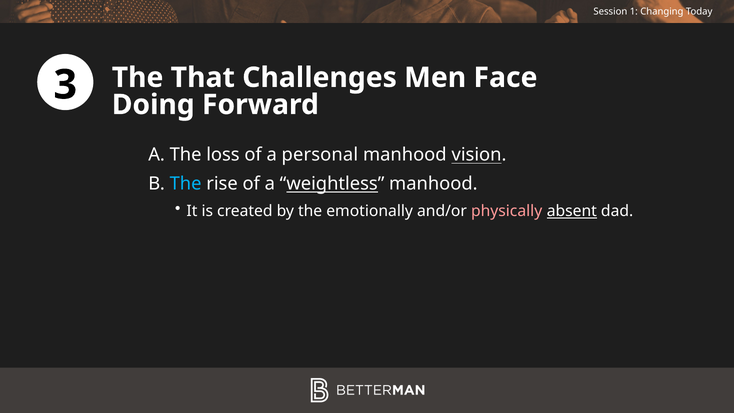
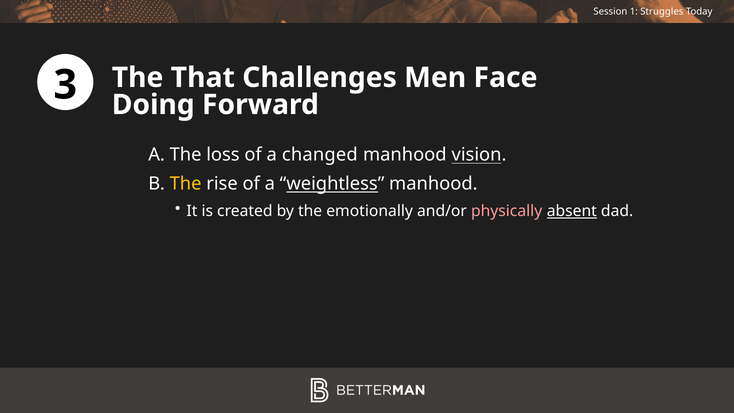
Changing: Changing -> Struggles (662, 12)
personal: personal -> changed (320, 155)
The colour: light blue -> yellow (186, 183)
